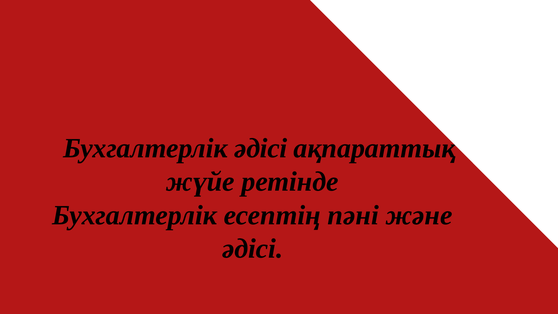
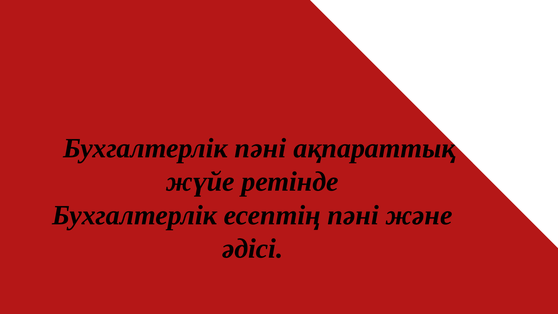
Бухгалтерлік әдісі: әдісі -> пәні (260, 148)
